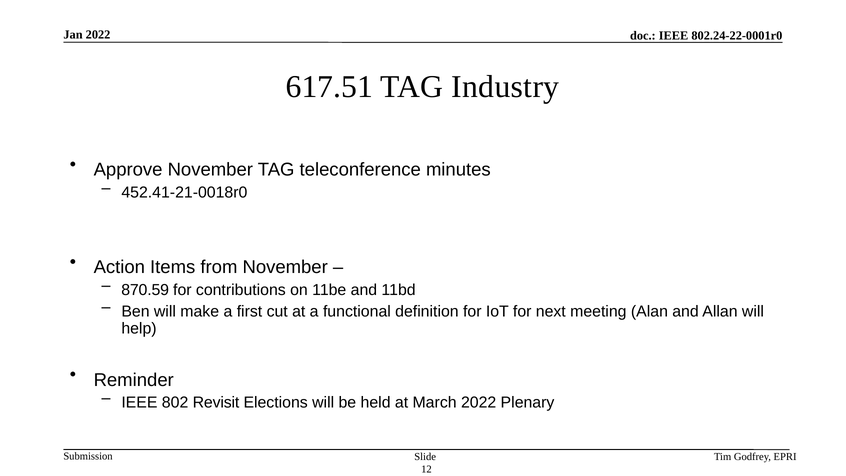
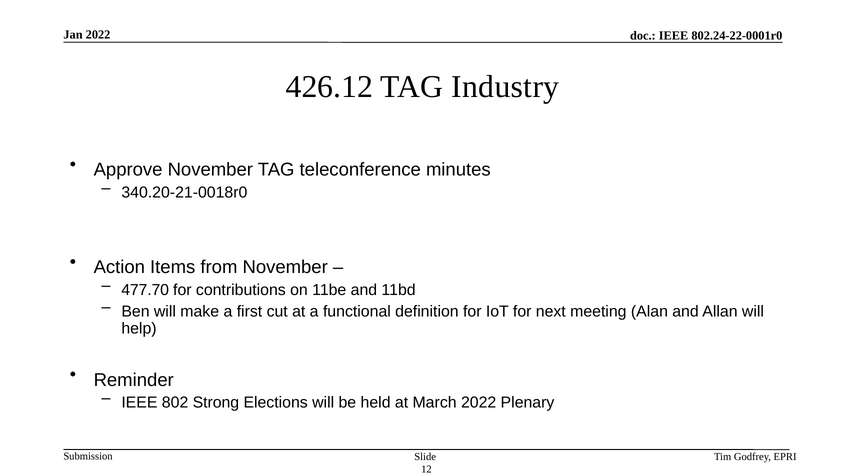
617.51: 617.51 -> 426.12 (329, 87)
452.41-21-0018r0: 452.41-21-0018r0 -> 340.20-21-0018r0 (184, 192)
870.59: 870.59 -> 477.70 (145, 290)
Revisit: Revisit -> Strong (216, 402)
